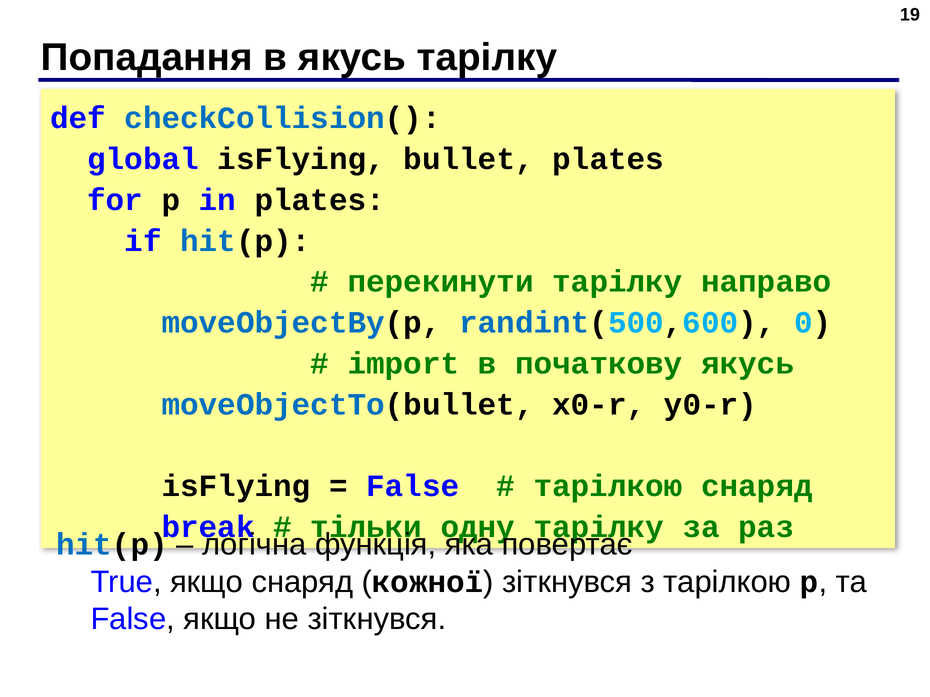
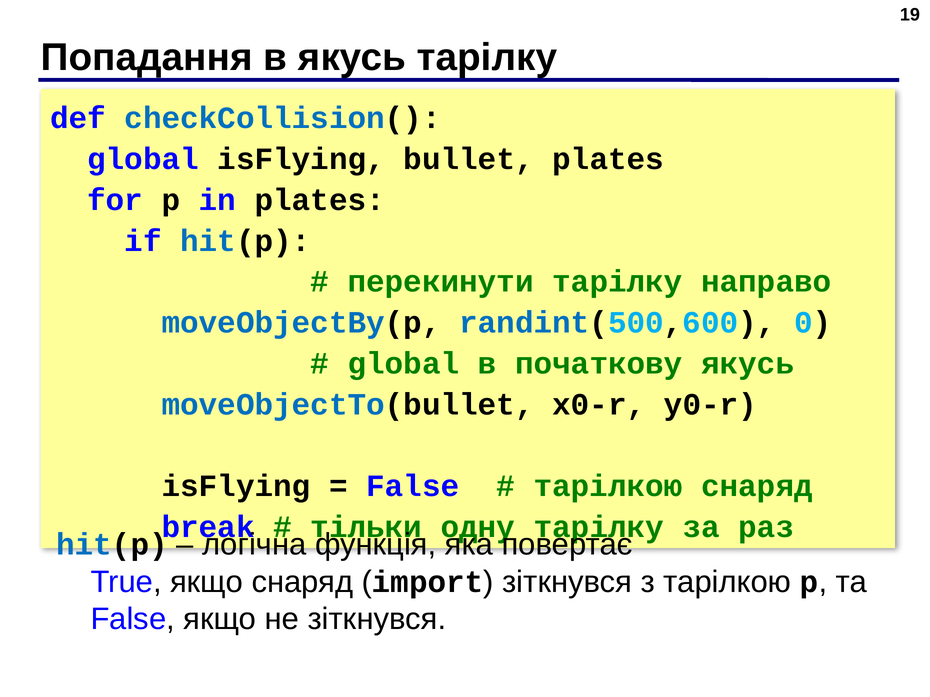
import: import -> global (403, 364)
кожної: кожної -> import (428, 582)
